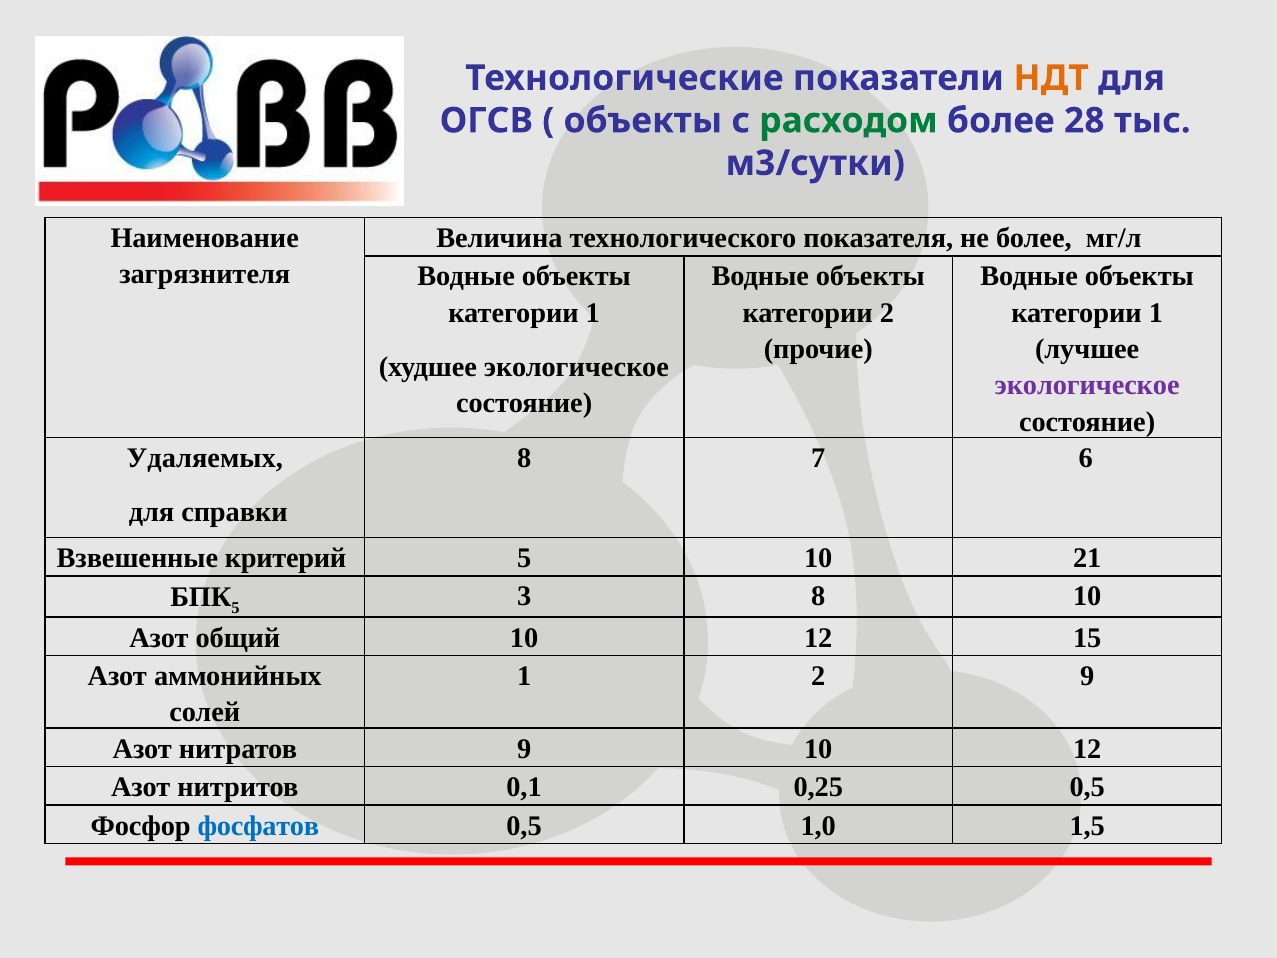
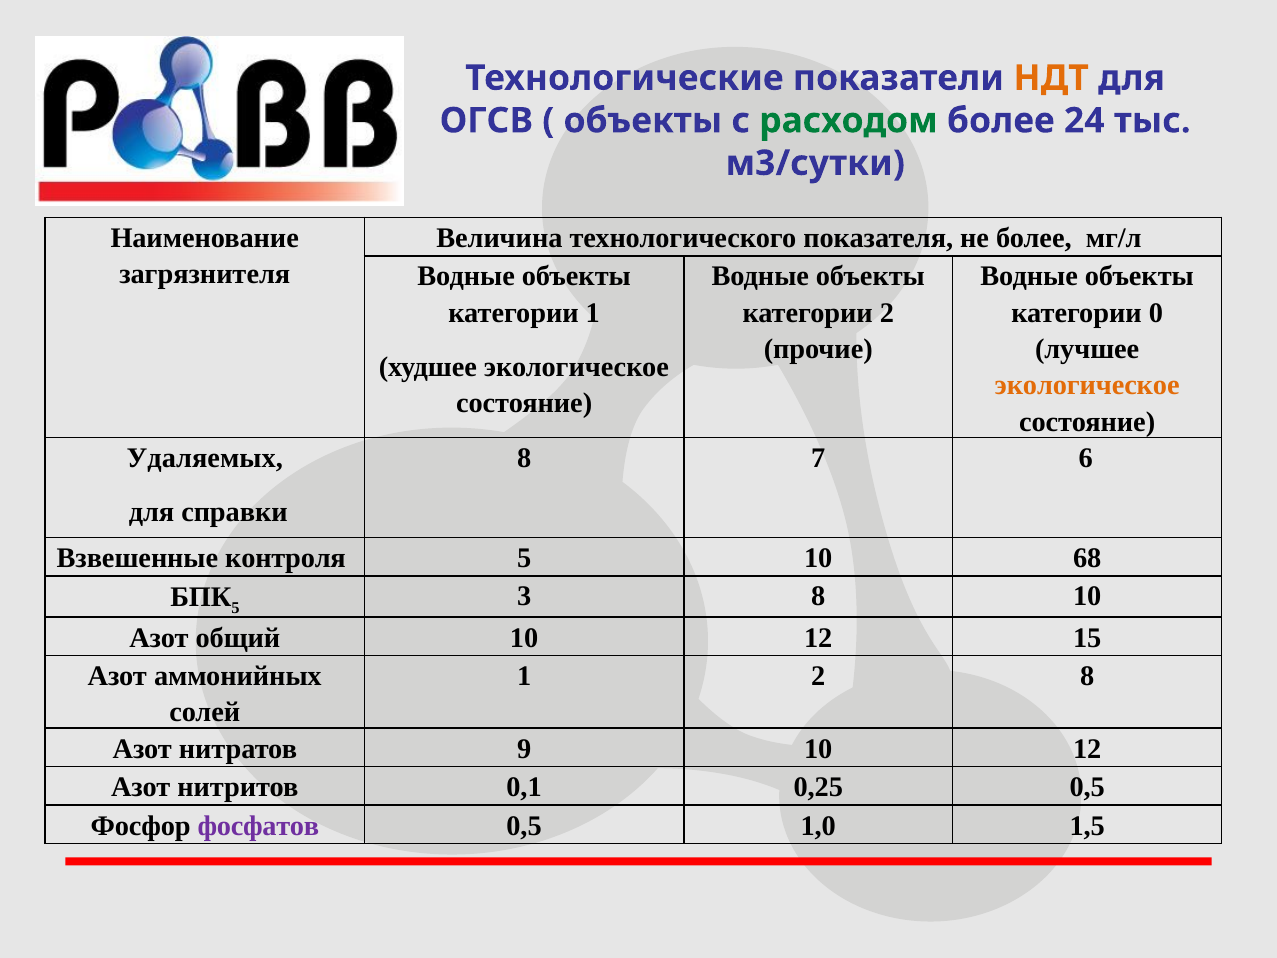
28: 28 -> 24 (1084, 121)
1: 1 -> 0 (1156, 313)
экологическое colour: purple -> orange (1087, 385)
критерий: критерий -> контроля (285, 558)
21: 21 -> 68 (1087, 558)
2 9: 9 -> 8 (1087, 676)
фосфатов colour: blue -> purple (258, 826)
